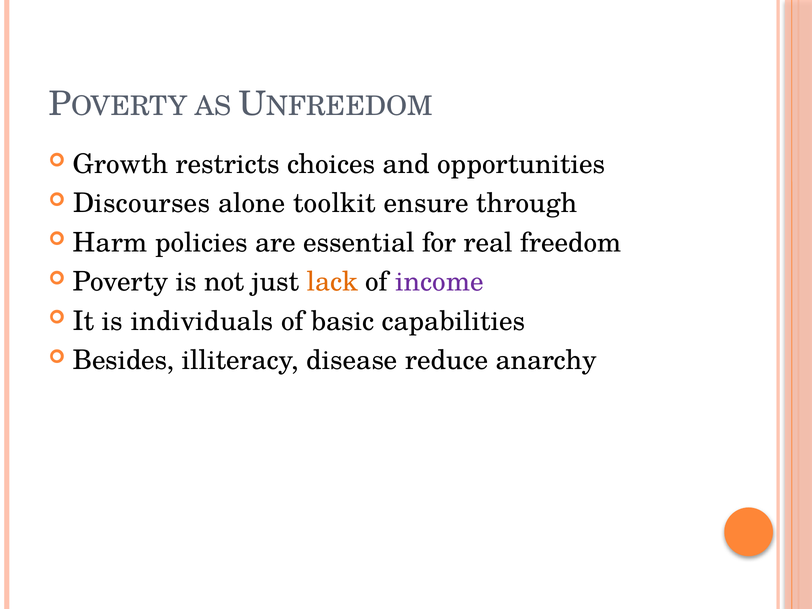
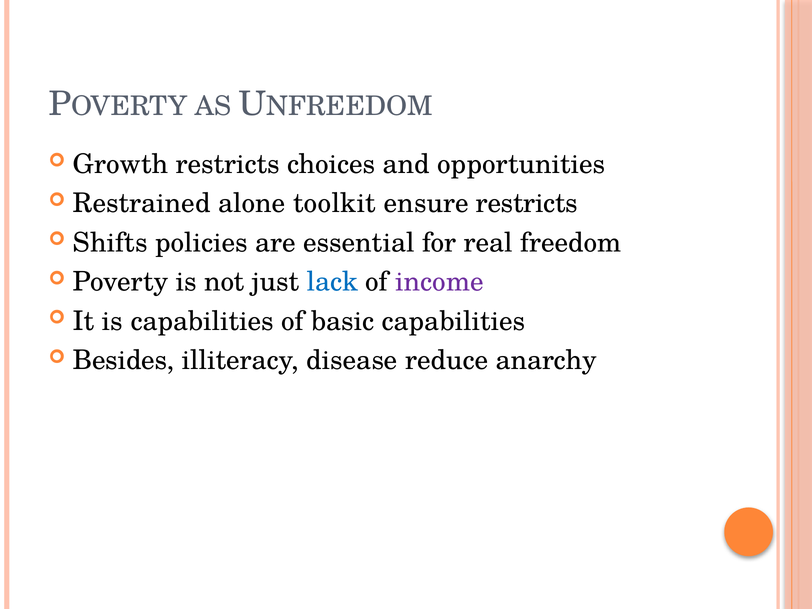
Discourses: Discourses -> Restrained (142, 203)
ensure through: through -> restricts (527, 203)
Harm: Harm -> Shifts (110, 243)
lack colour: orange -> blue (332, 282)
is individuals: individuals -> capabilities (202, 321)
